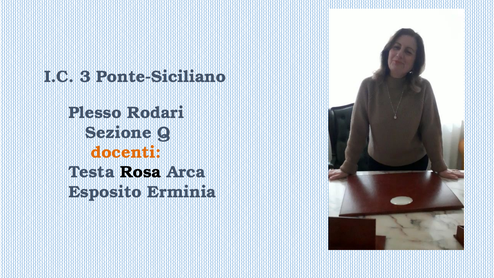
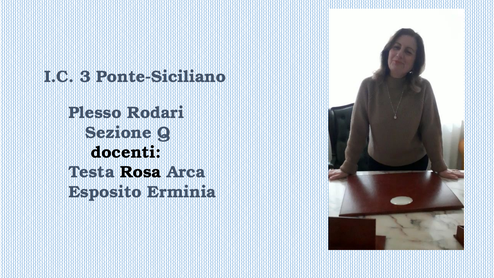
docenti colour: orange -> black (126, 152)
